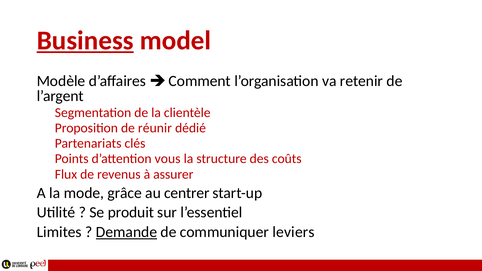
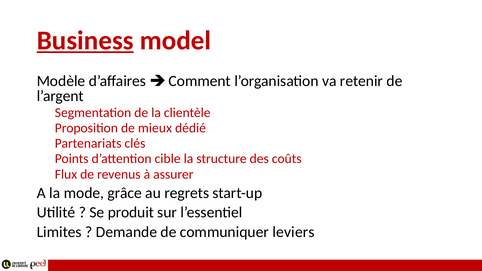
réunir: réunir -> mieux (155, 128)
vous: vous -> cible (168, 159)
centrer: centrer -> regrets (187, 193)
Demande underline: present -> none (127, 232)
